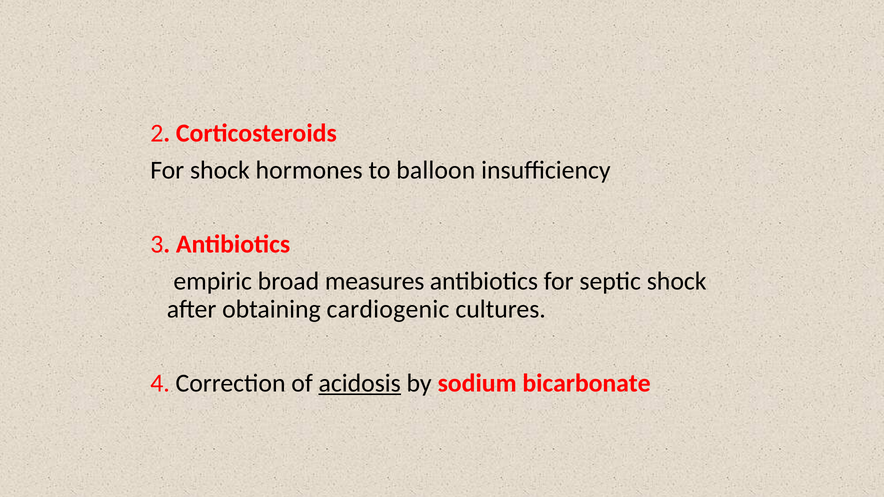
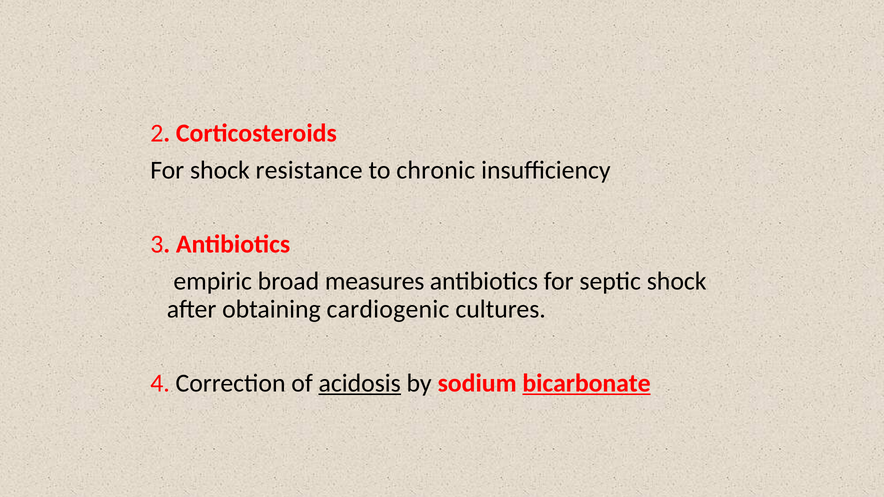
hormones: hormones -> resistance (309, 170)
balloon: balloon -> chronic (436, 170)
bicarbonate underline: none -> present (587, 383)
